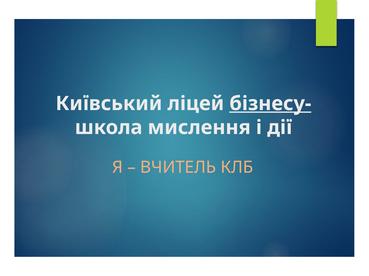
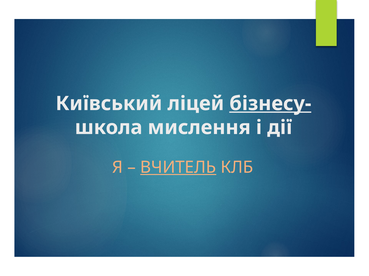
ВЧИТЕЛЬ underline: none -> present (178, 168)
